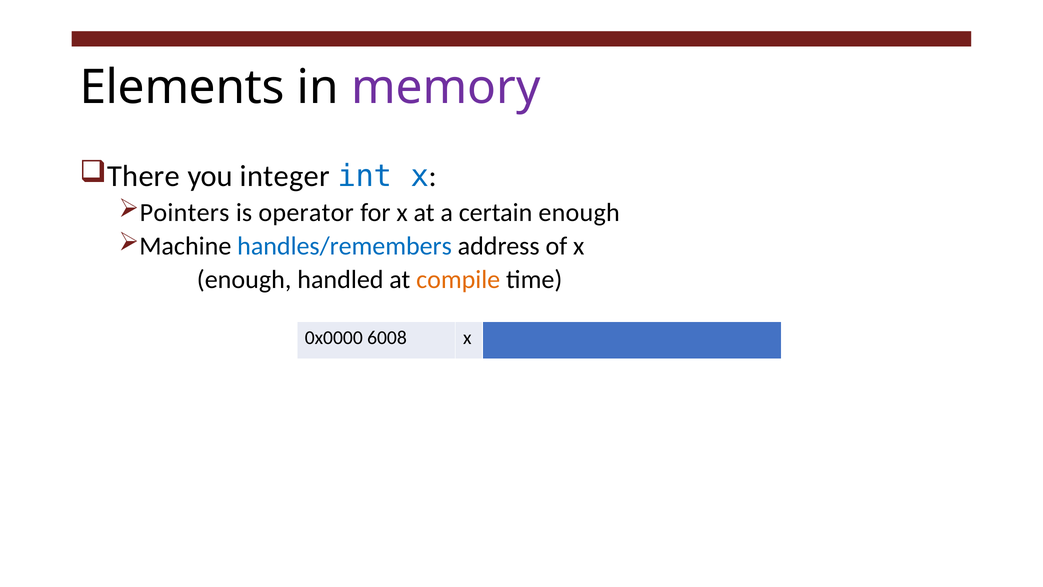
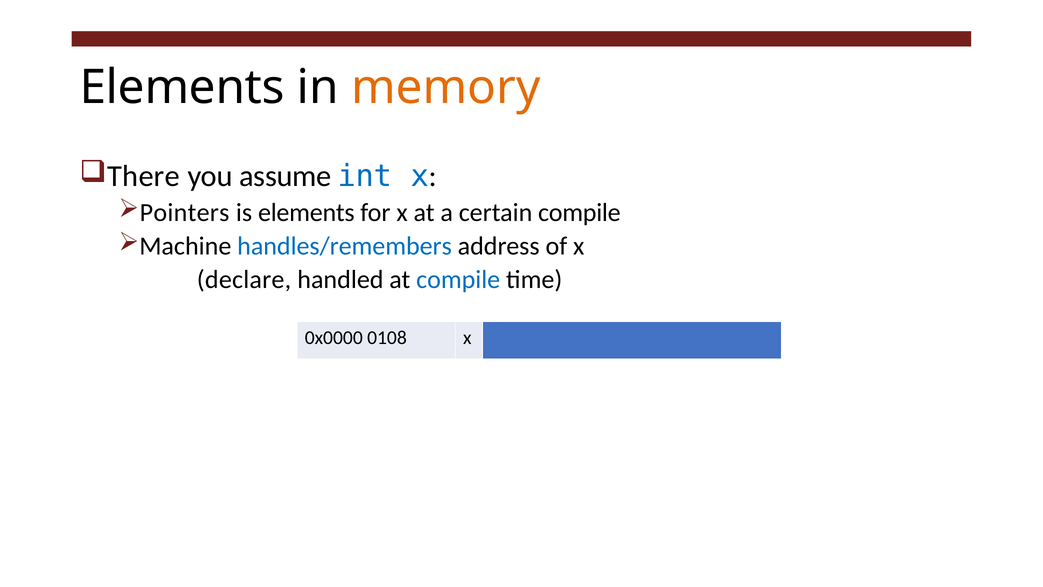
memory colour: purple -> orange (446, 88)
integer: integer -> assume (285, 176)
is operator: operator -> elements (306, 212)
certain enough: enough -> compile (579, 212)
enough: enough -> declare (244, 279)
compile colour: orange -> blue (458, 279)
6008: 6008 -> 0108 (387, 338)
